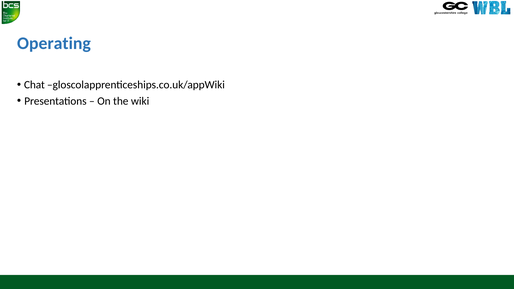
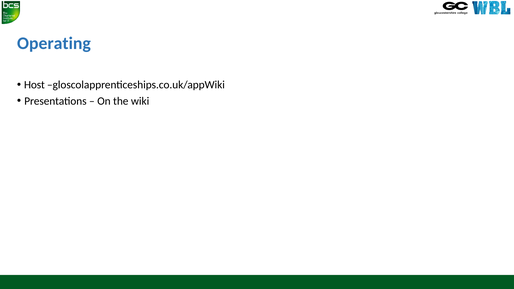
Chat: Chat -> Host (34, 85)
